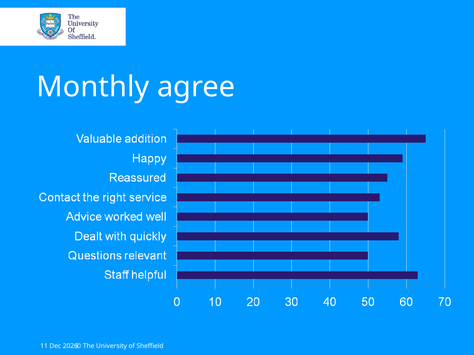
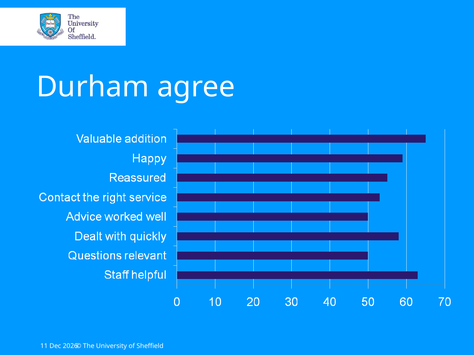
Monthly: Monthly -> Durham (93, 87)
